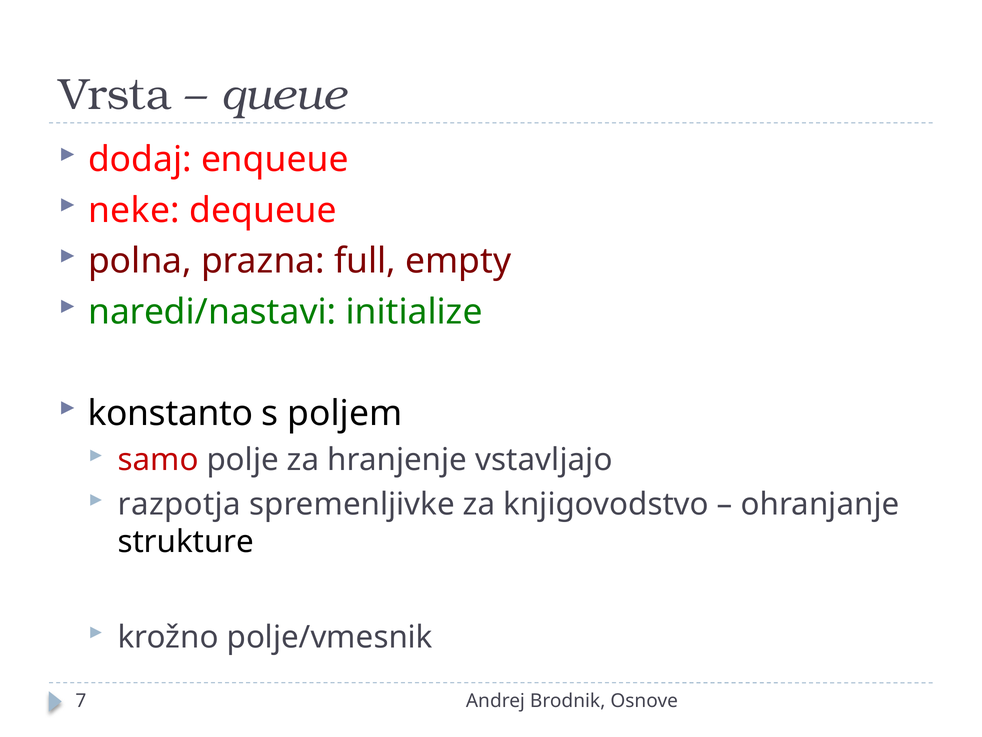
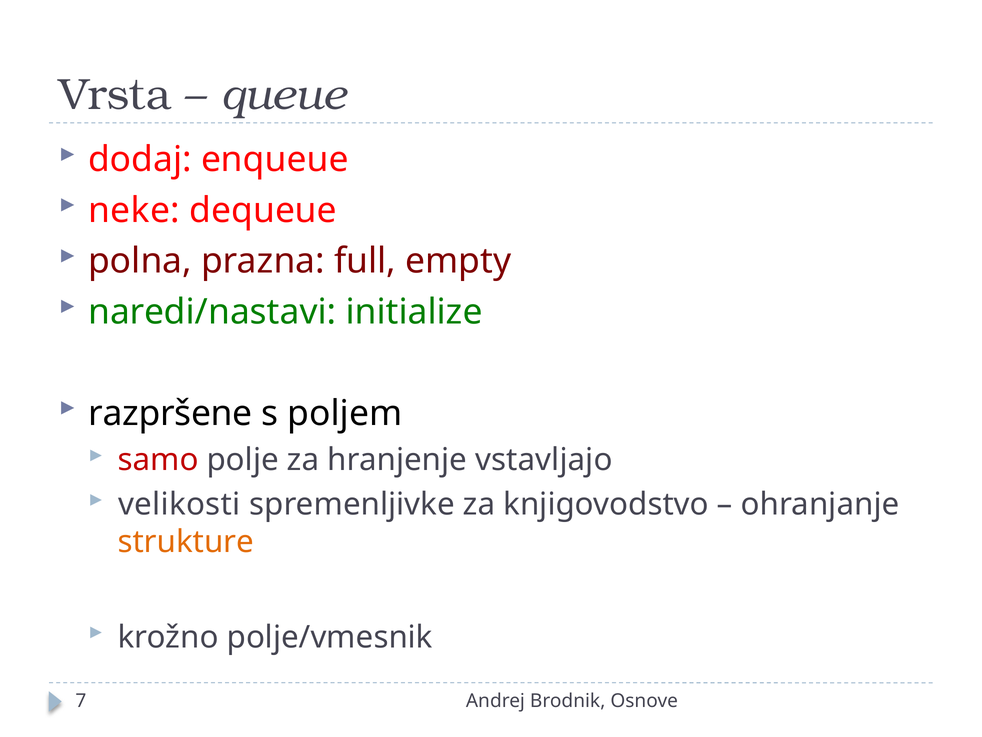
konstanto: konstanto -> razpršene (170, 413)
razpotja: razpotja -> velikosti (179, 504)
strukture colour: black -> orange (186, 542)
